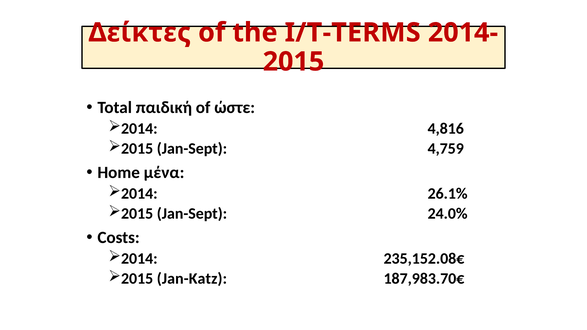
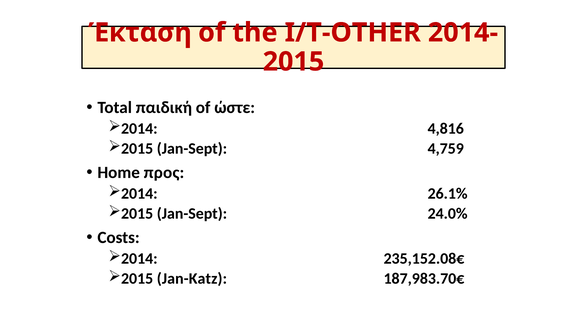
Δείκτες: Δείκτες -> Έκταση (140, 33)
I/T-TERMS: I/T-TERMS -> I/T-OTHER (353, 33)
μένα: μένα -> προς (164, 173)
